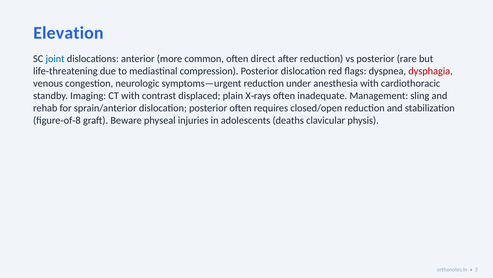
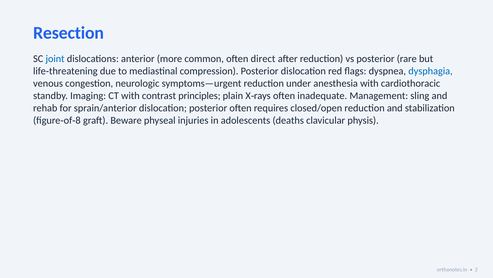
Elevation: Elevation -> Resection (69, 33)
dysphagia colour: red -> blue (431, 71)
displaced: displaced -> principles (199, 96)
